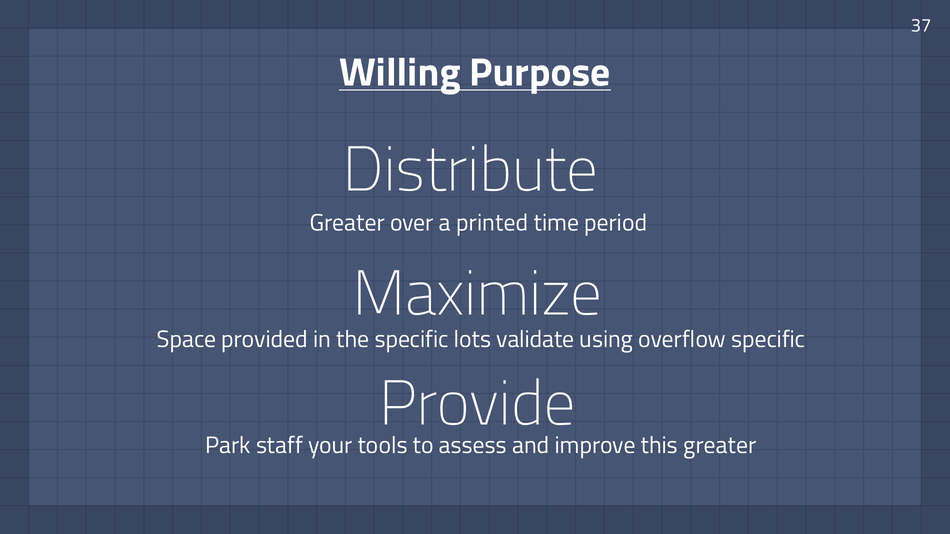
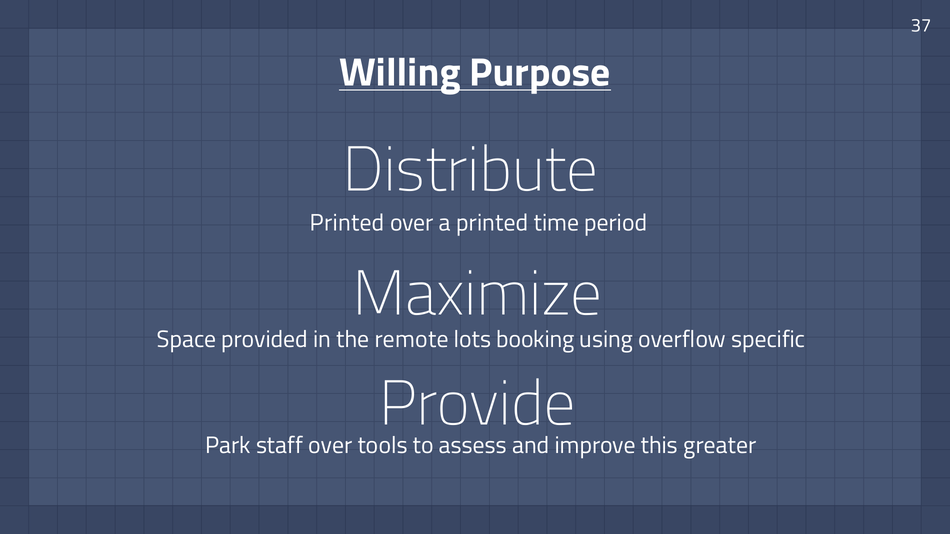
Greater: Greater -> Printed (347, 223)
the specific: specific -> remote (412, 340)
validate: validate -> booking (535, 340)
staff your: your -> over (330, 446)
